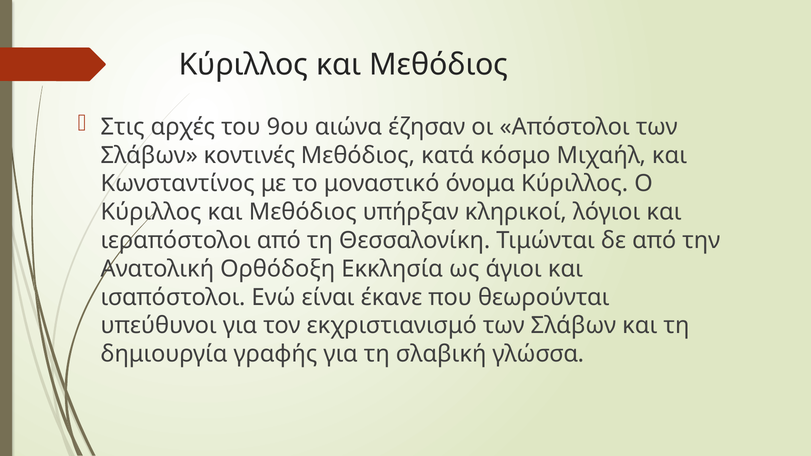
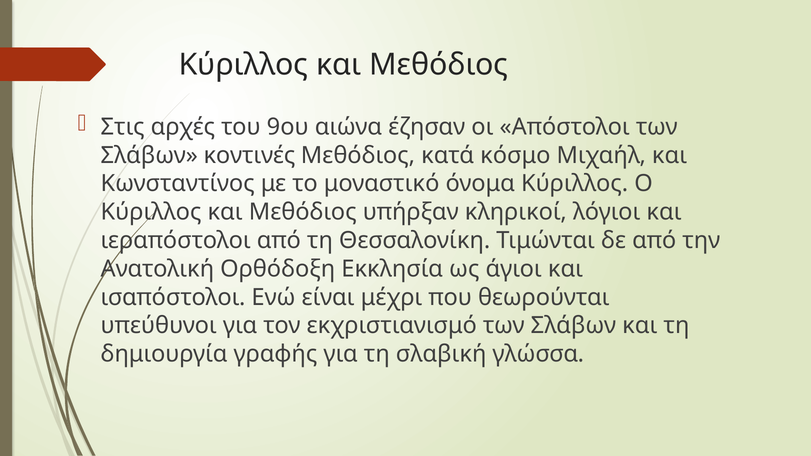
έκανε: έκανε -> μέχρι (392, 297)
